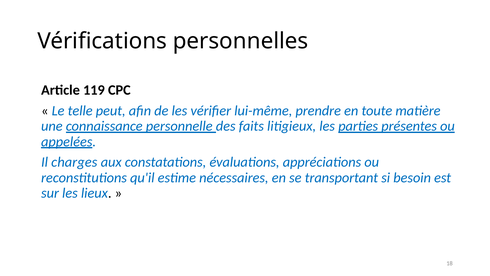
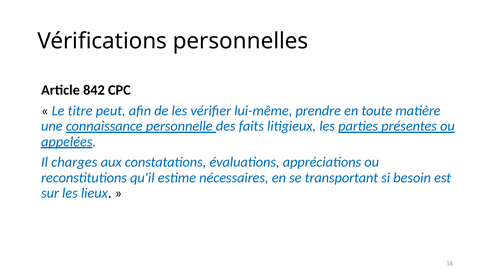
119: 119 -> 842 (94, 90)
telle: telle -> titre (80, 111)
